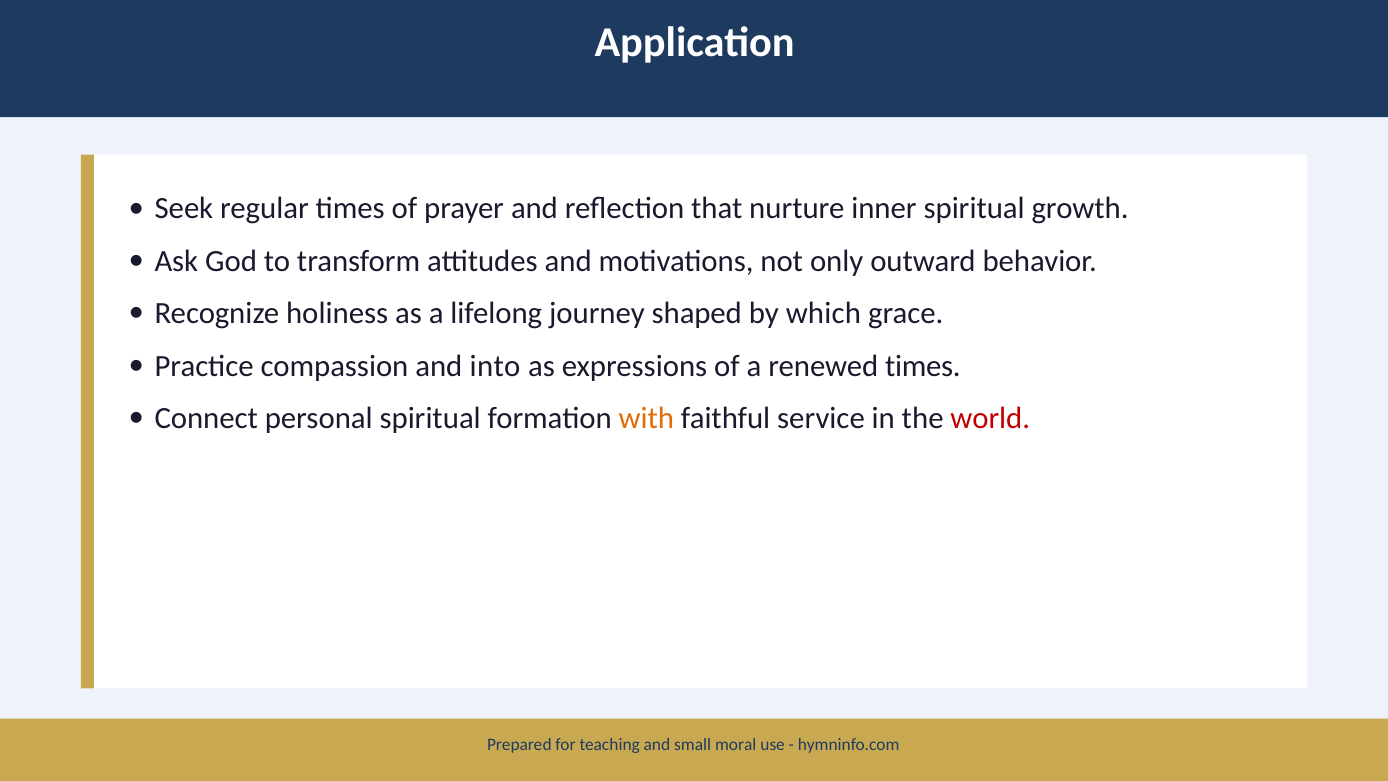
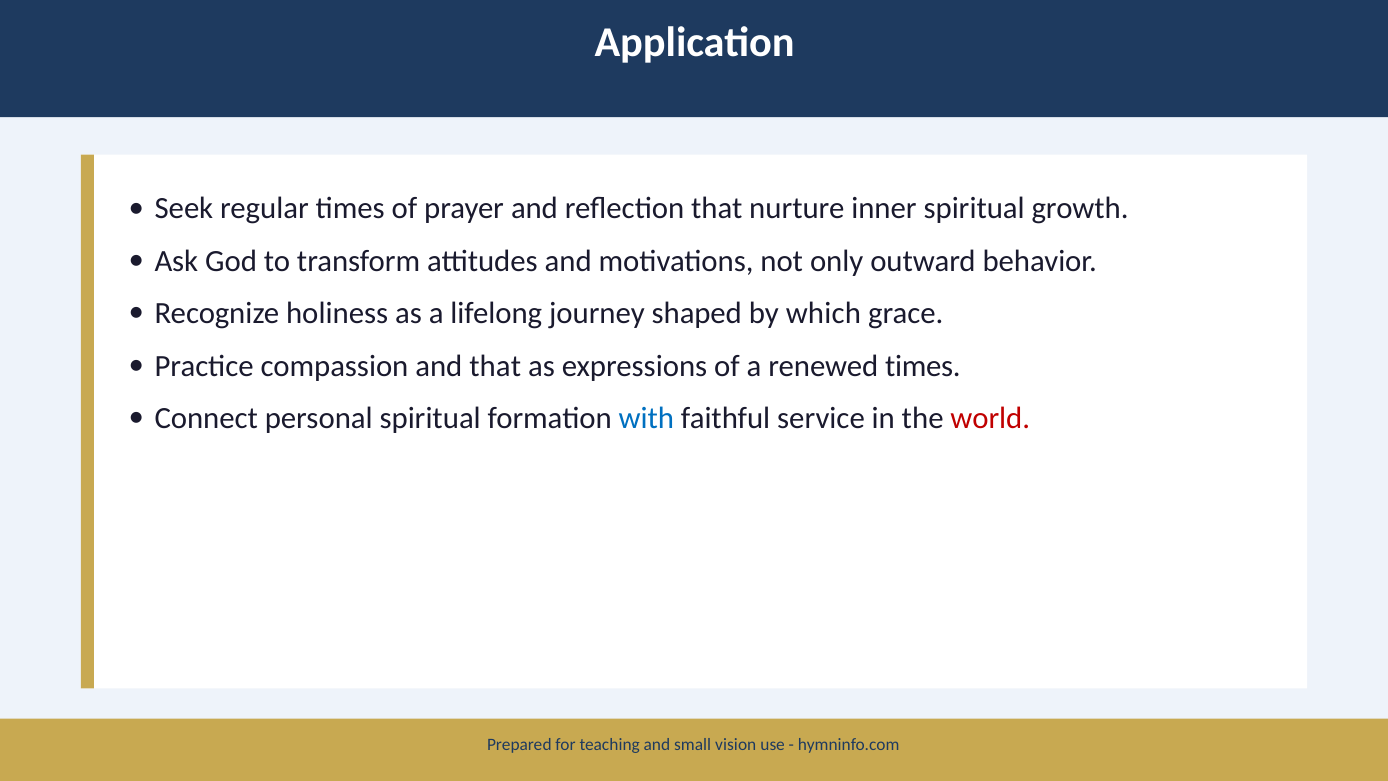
and into: into -> that (495, 366)
with colour: orange -> blue (646, 418)
moral: moral -> vision (736, 745)
